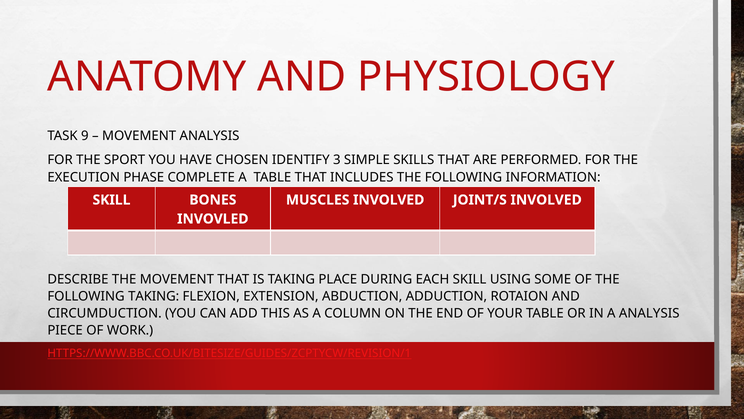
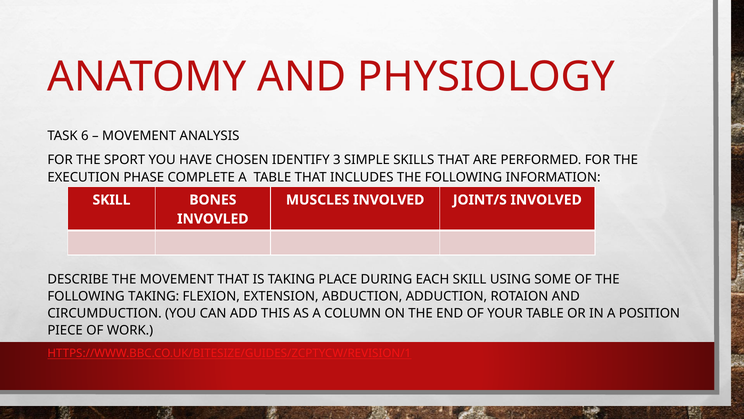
9: 9 -> 6 (85, 136)
A ANALYSIS: ANALYSIS -> POSITION (649, 313)
